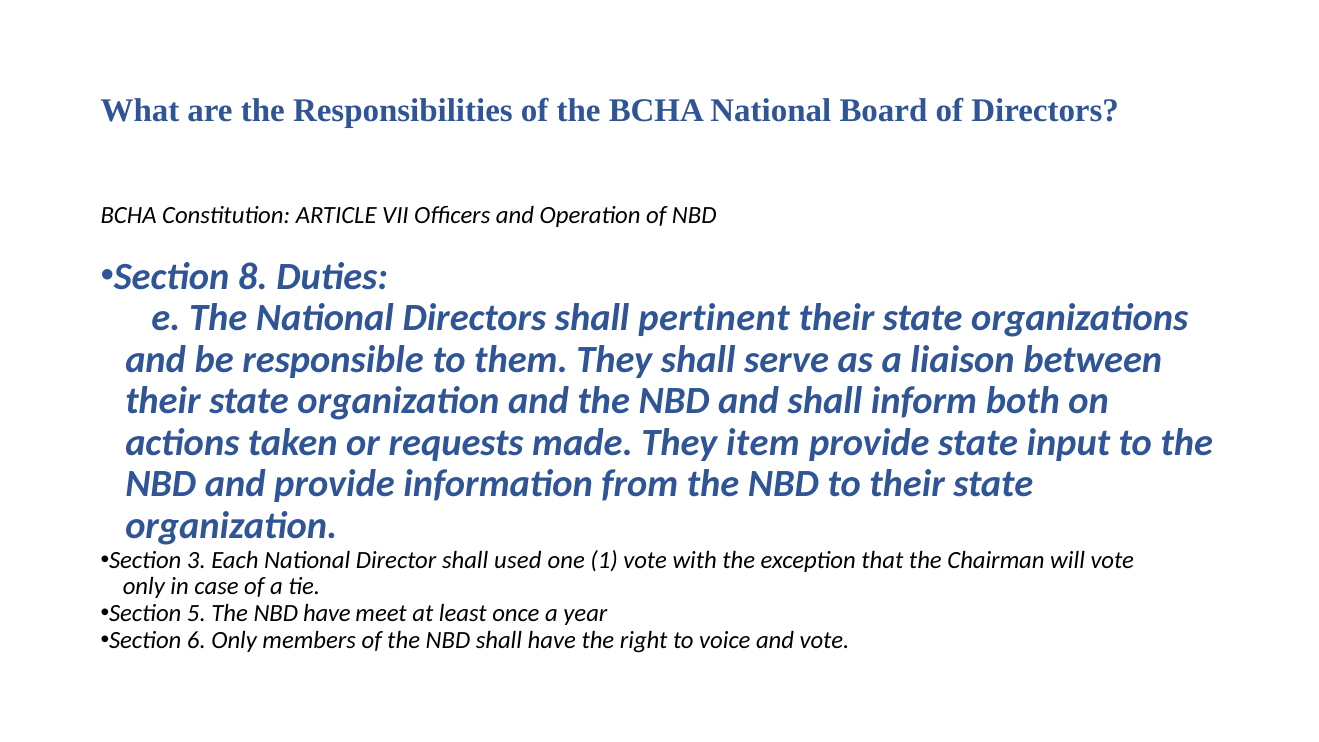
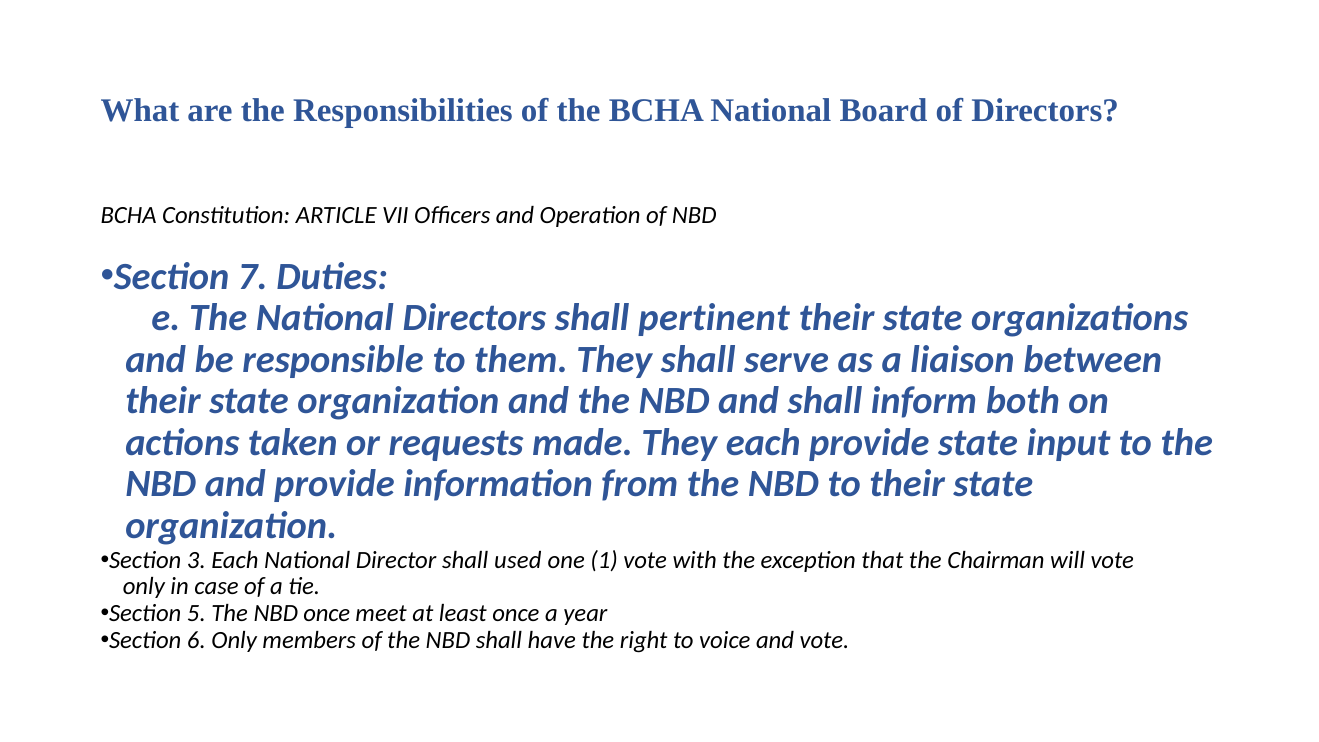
8: 8 -> 7 (253, 276)
They item: item -> each (763, 443)
NBD have: have -> once (327, 613)
